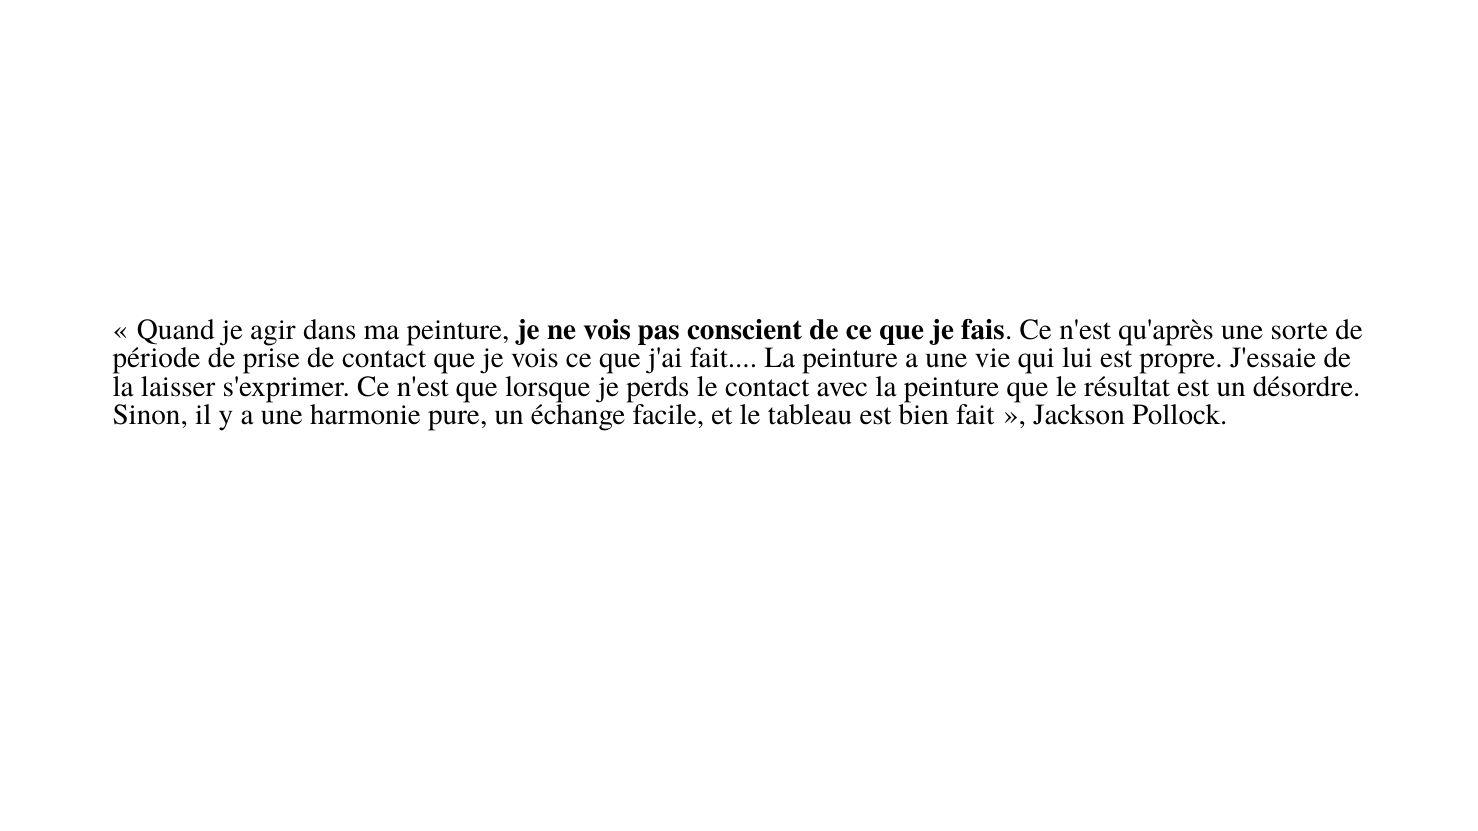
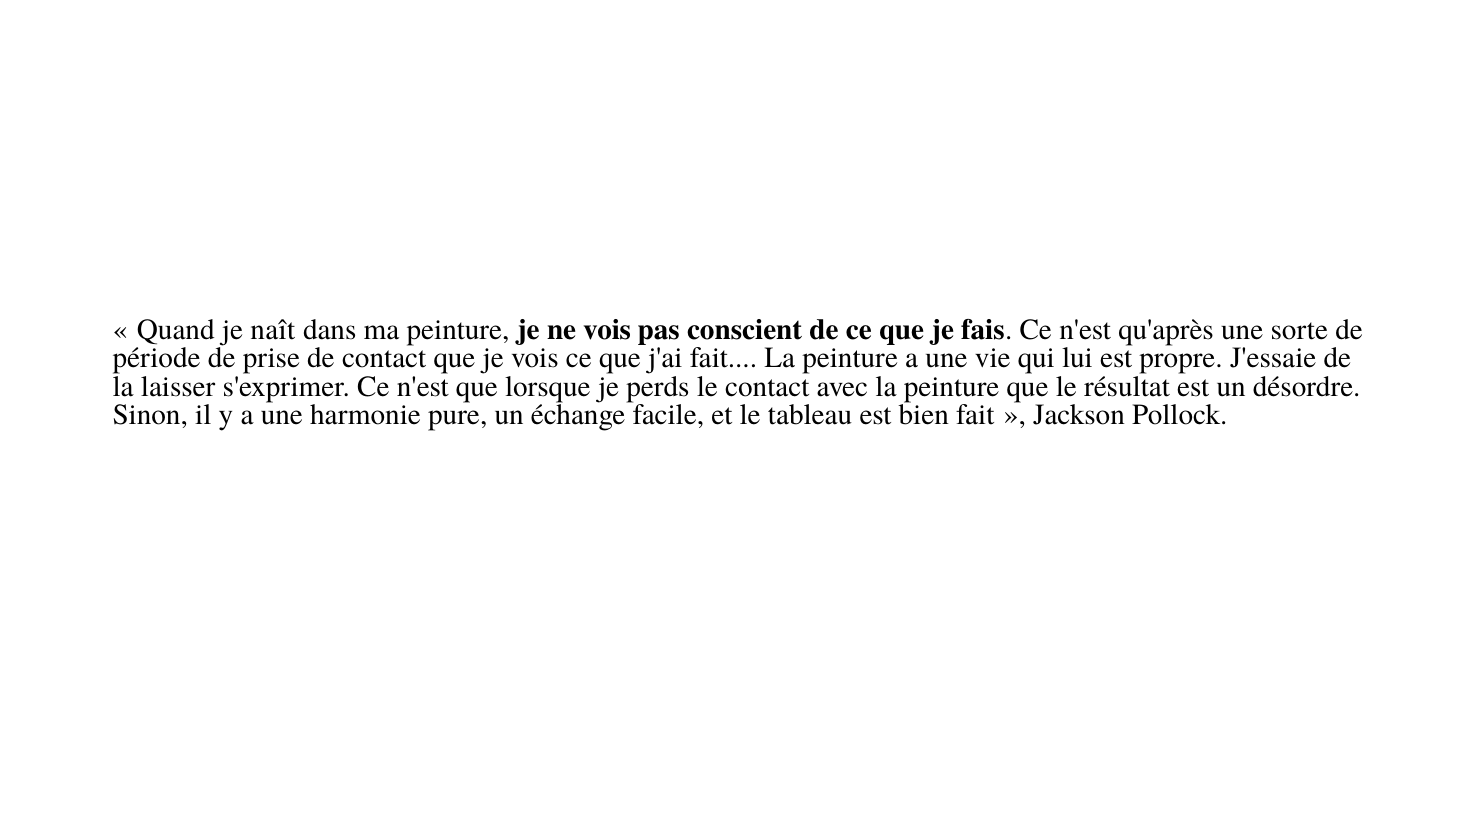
agir: agir -> naît (273, 330)
